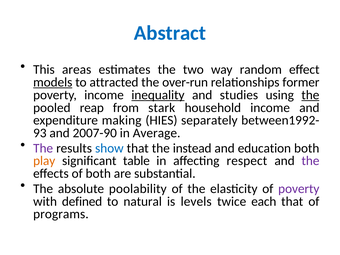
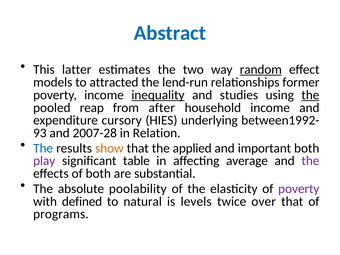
areas: areas -> latter (77, 70)
random underline: none -> present (261, 70)
models underline: present -> none (53, 82)
over-run: over-run -> lend-run (185, 82)
stark: stark -> after (162, 108)
making: making -> cursory (122, 120)
separately: separately -> underlying (209, 120)
2007-90: 2007-90 -> 2007-28 (95, 133)
Average: Average -> Relation (157, 133)
The colour: purple -> blue (43, 148)
show colour: blue -> orange (109, 148)
instead: instead -> applied (192, 148)
education: education -> important (264, 148)
play colour: orange -> purple (44, 161)
respect: respect -> average (247, 161)
each: each -> over (264, 201)
